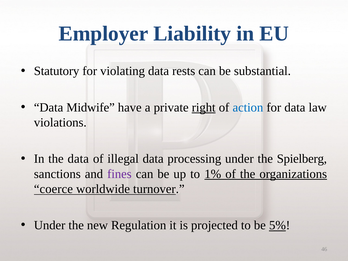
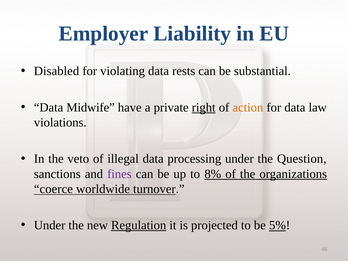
Statutory: Statutory -> Disabled (57, 71)
action colour: blue -> orange (248, 107)
the data: data -> veto (78, 159)
Spielberg: Spielberg -> Question (302, 159)
1%: 1% -> 8% (213, 174)
Regulation underline: none -> present (139, 225)
